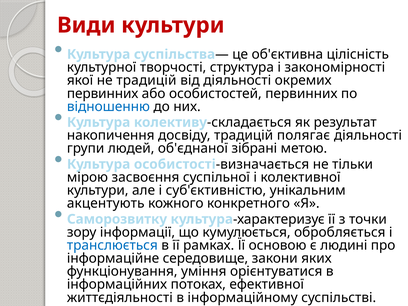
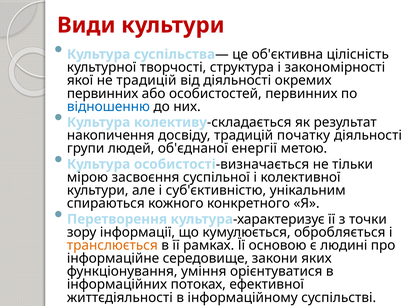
полягає: полягає -> початку (303, 135)
зібрані: зібрані -> енергії (254, 148)
акцентують: акцентують -> спираються (106, 203)
Саморозвитку: Саморозвитку -> Перетворення (117, 219)
транслюється colour: blue -> orange (112, 245)
